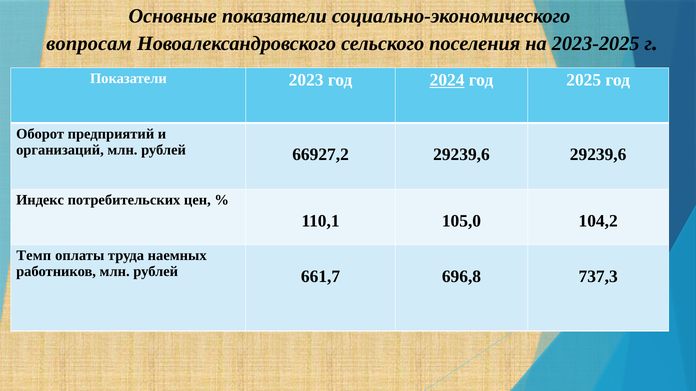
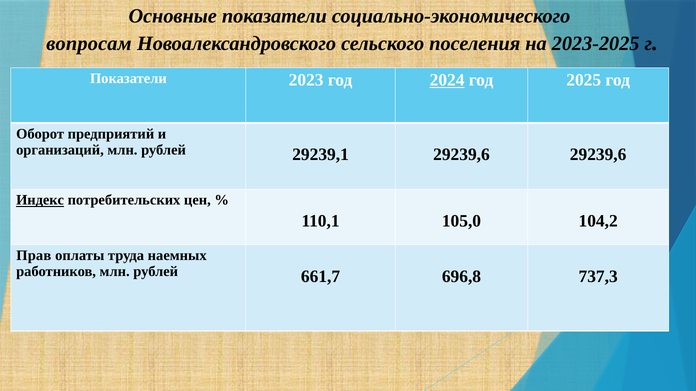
66927,2: 66927,2 -> 29239,1 (321, 155)
Индекс underline: none -> present (40, 200)
Темп: Темп -> Прав (34, 256)
